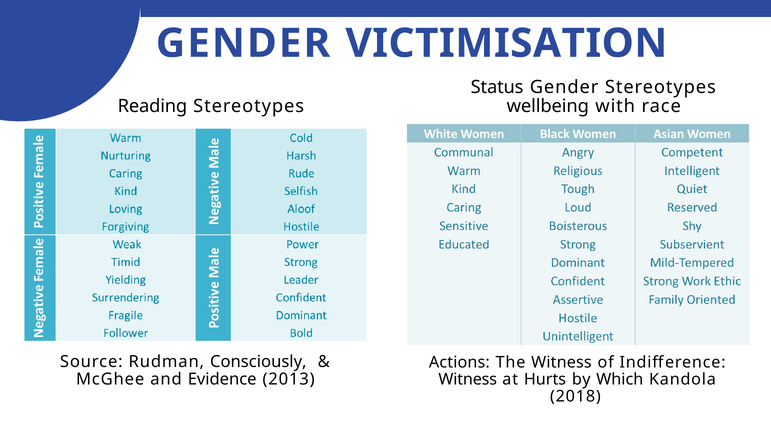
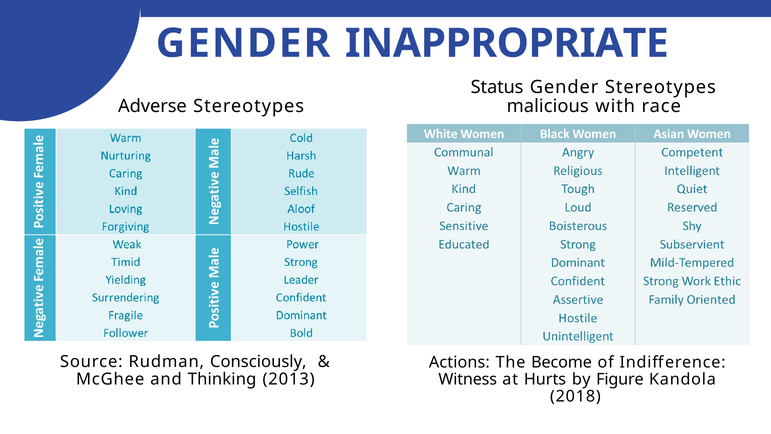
VICTIMISATION: VICTIMISATION -> INAPPROPRIATE (507, 43)
Reading: Reading -> Adverse (152, 106)
wellbeing: wellbeing -> malicious (548, 106)
The Witness: Witness -> Become (562, 362)
Evidence: Evidence -> Thinking (222, 379)
Which: Which -> Figure (620, 379)
